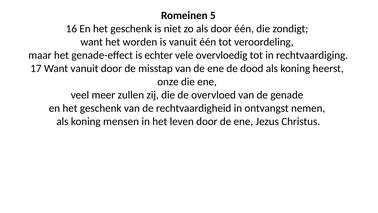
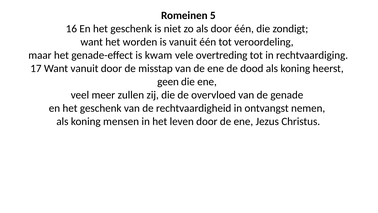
echter: echter -> kwam (159, 55)
overvloedig: overvloedig -> overtreding (222, 55)
onze: onze -> geen (168, 82)
